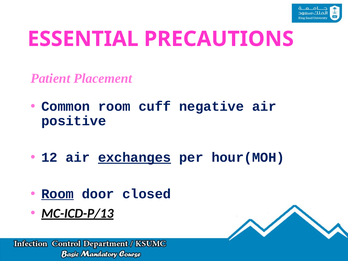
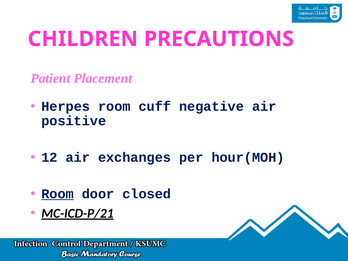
ESSENTIAL: ESSENTIAL -> CHILDREN (83, 39)
Common: Common -> Herpes (66, 106)
exchanges underline: present -> none (135, 157)
MC-ICD-P/13: MC-ICD-P/13 -> MC-ICD-P/21 (77, 213)
